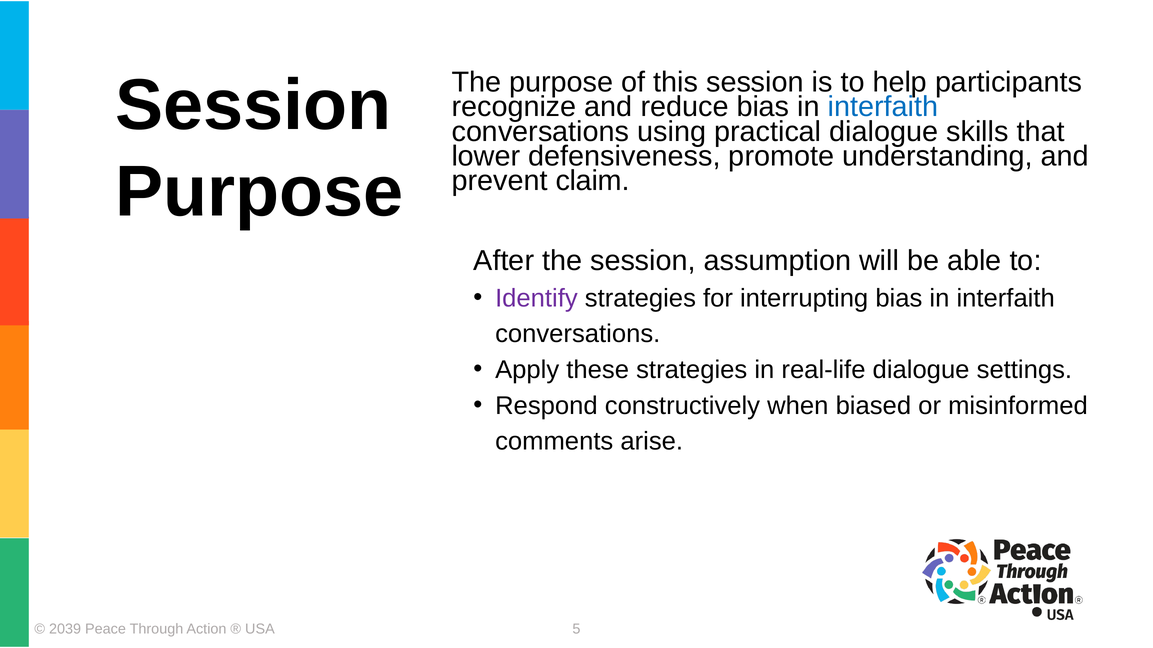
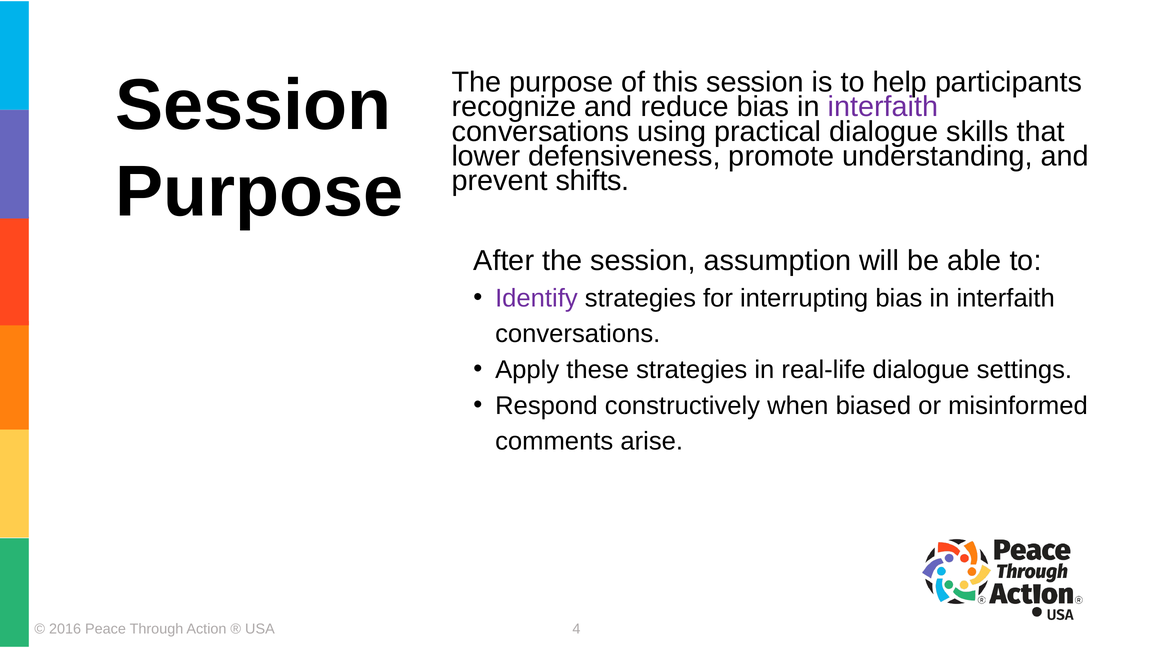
interfaith colour: blue -> purple (883, 107)
claim: claim -> shifts (593, 181)
2039: 2039 -> 2016 (65, 629)
5: 5 -> 4 (576, 629)
